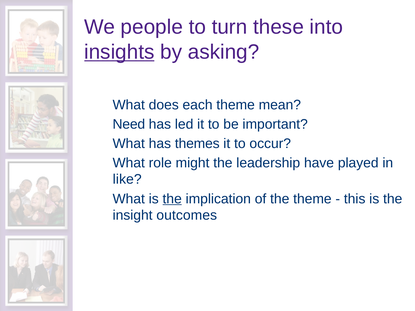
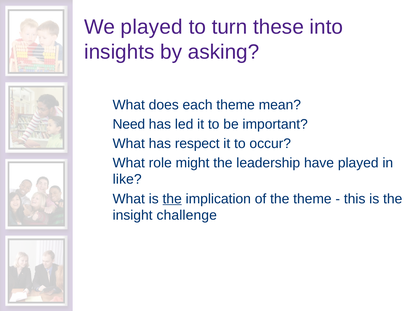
We people: people -> played (152, 27)
insights underline: present -> none (119, 52)
themes: themes -> respect (197, 144)
outcomes: outcomes -> challenge (187, 216)
